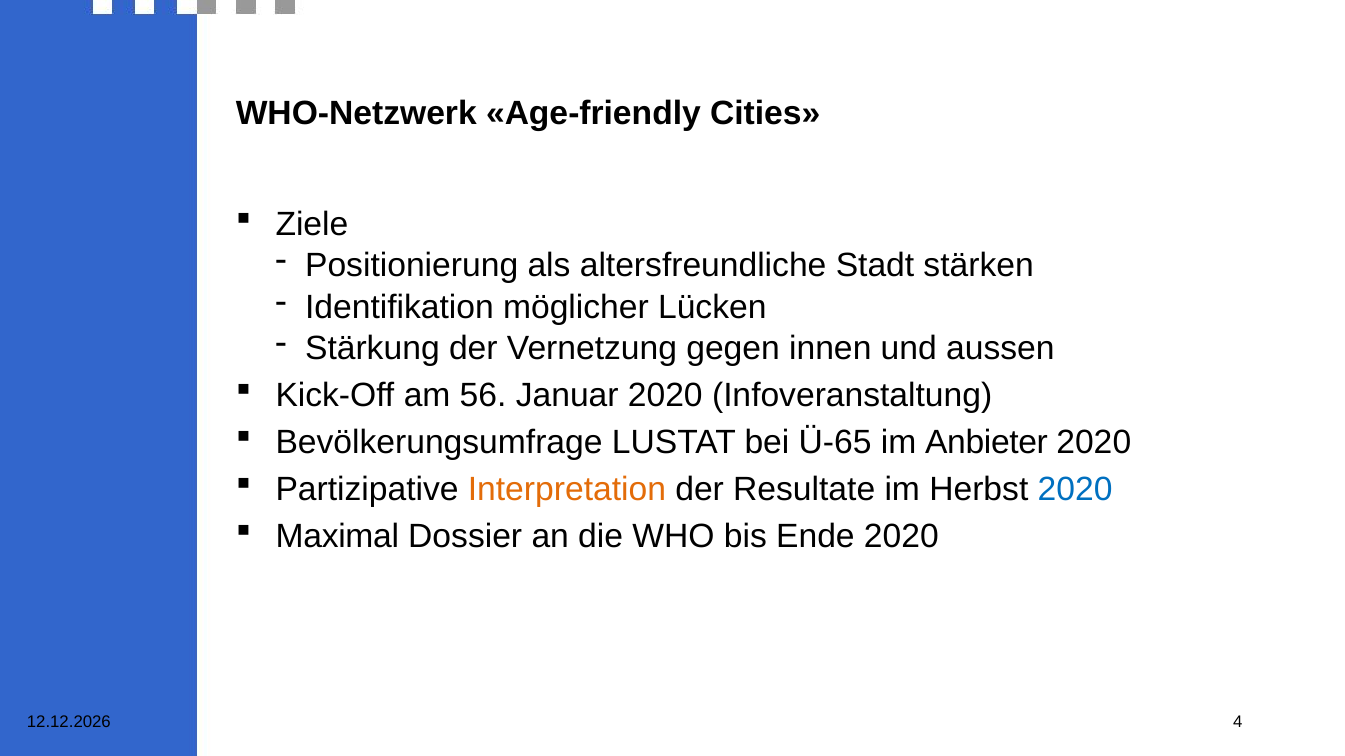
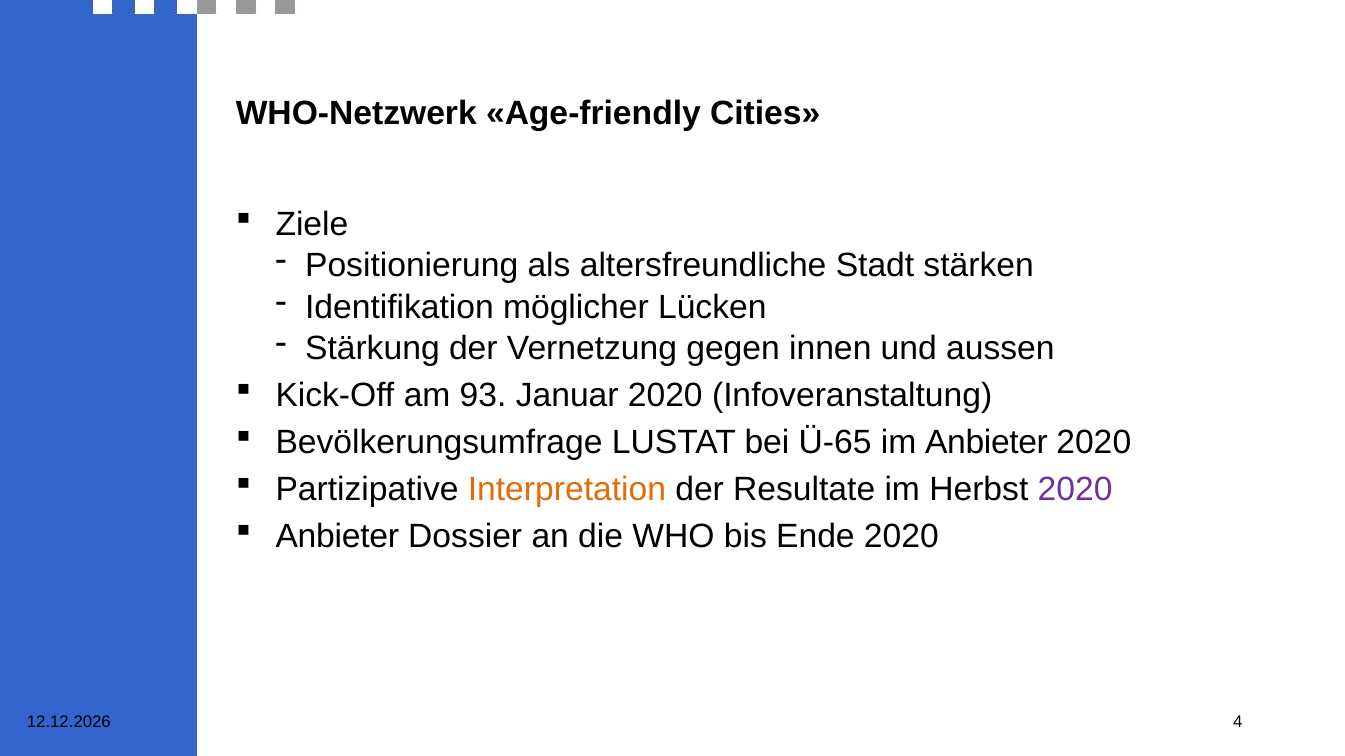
56: 56 -> 93 (483, 396)
2020 colour: blue -> purple (1075, 489)
Maximal: Maximal -> Anbieter (337, 536)
